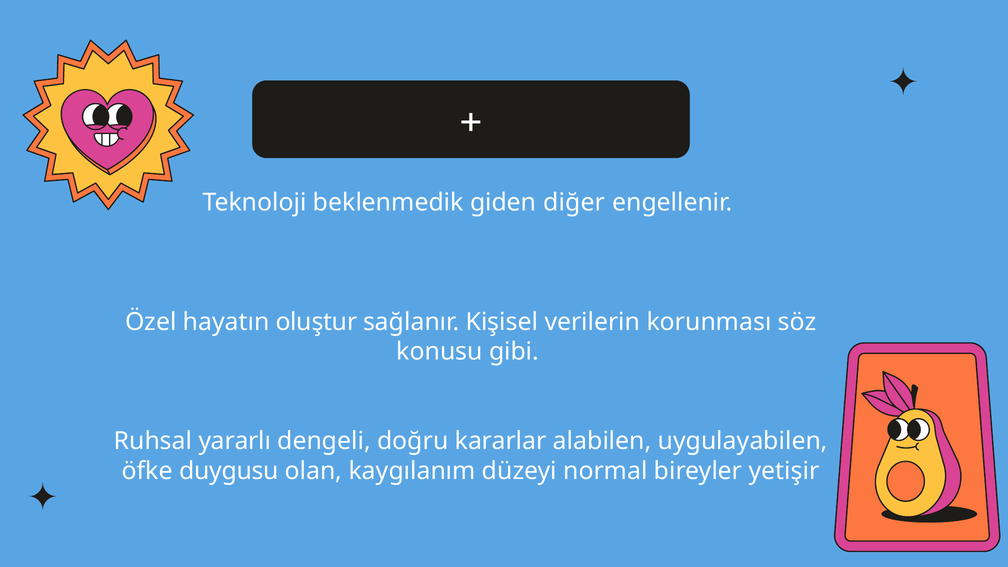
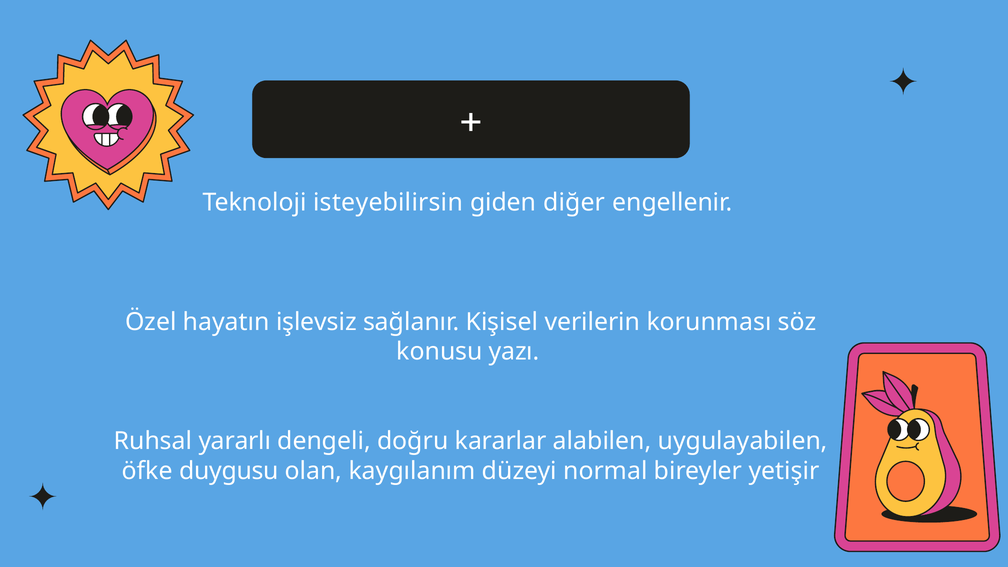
beklenmedik: beklenmedik -> isteyebilirsin (388, 203)
oluştur: oluştur -> işlevsiz (316, 322)
gibi: gibi -> yazı (514, 352)
